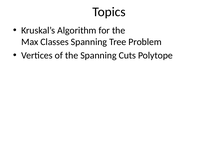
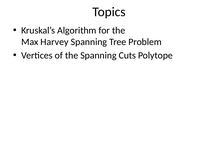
Classes: Classes -> Harvey (54, 42)
